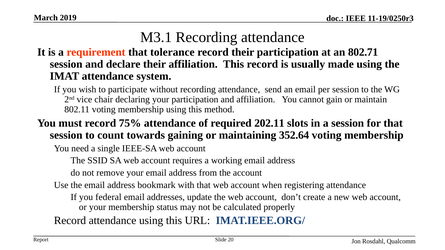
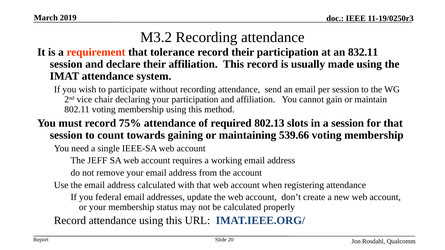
M3.1: M3.1 -> M3.2 (156, 37)
802.71: 802.71 -> 832.11 (363, 52)
202.11: 202.11 -> 802.13 (269, 123)
352.64: 352.64 -> 539.66 (294, 135)
SSID: SSID -> JEFF (97, 161)
address bookmark: bookmark -> calculated (156, 185)
